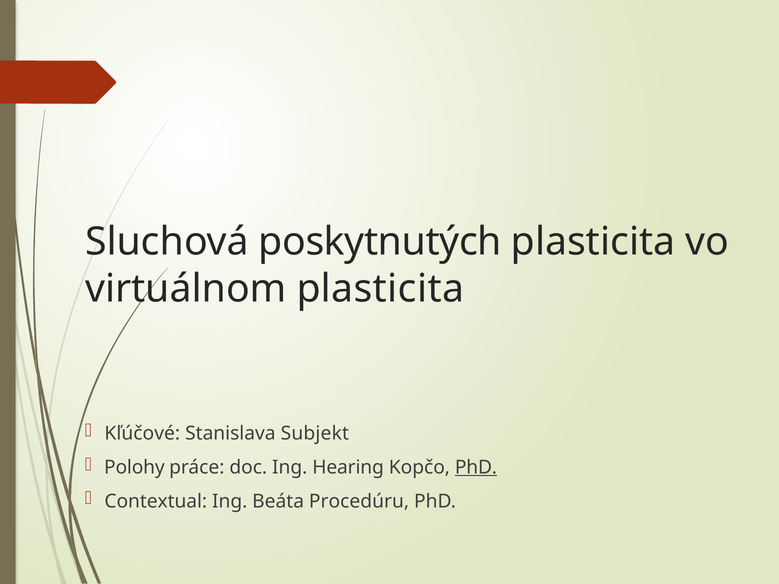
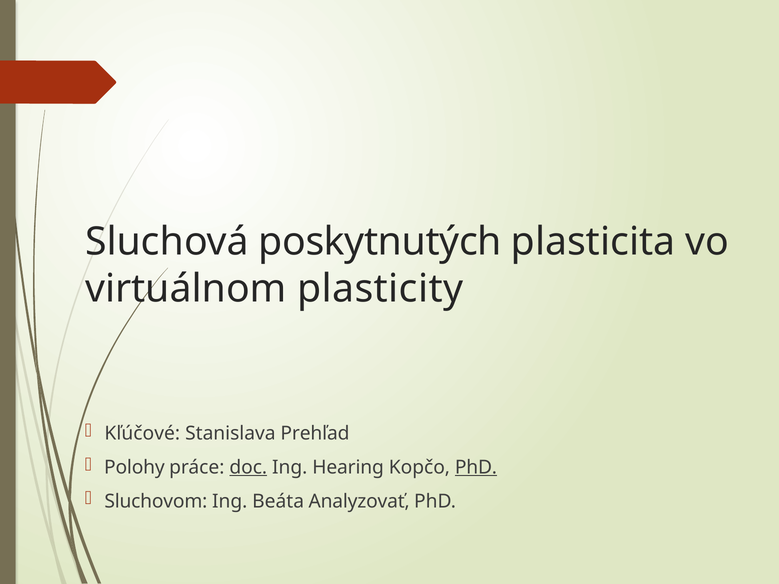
virtuálnom plasticita: plasticita -> plasticity (380, 289)
Subjekt: Subjekt -> Prehľad (315, 434)
doc underline: none -> present (248, 468)
Contextual: Contextual -> Sluchovom (156, 501)
Procedúru: Procedúru -> Analyzovať (359, 501)
